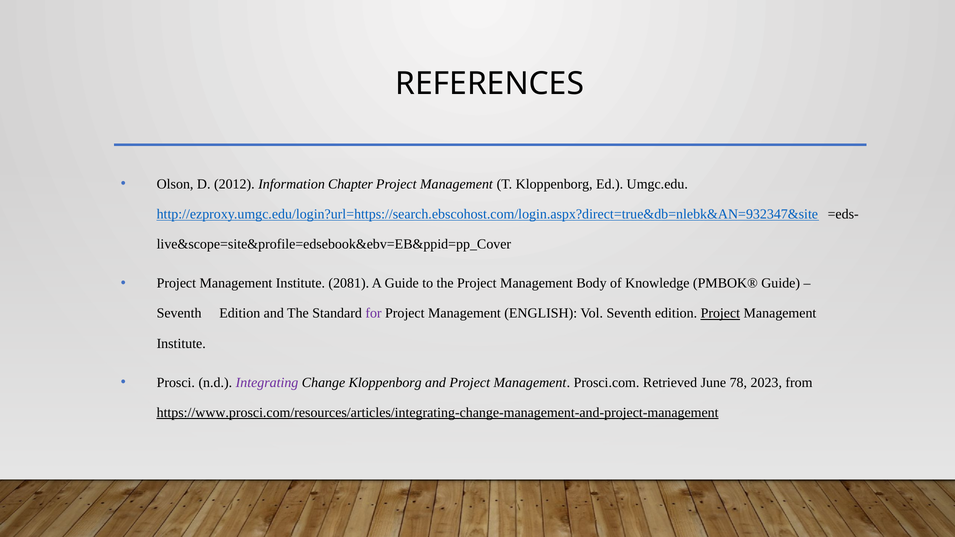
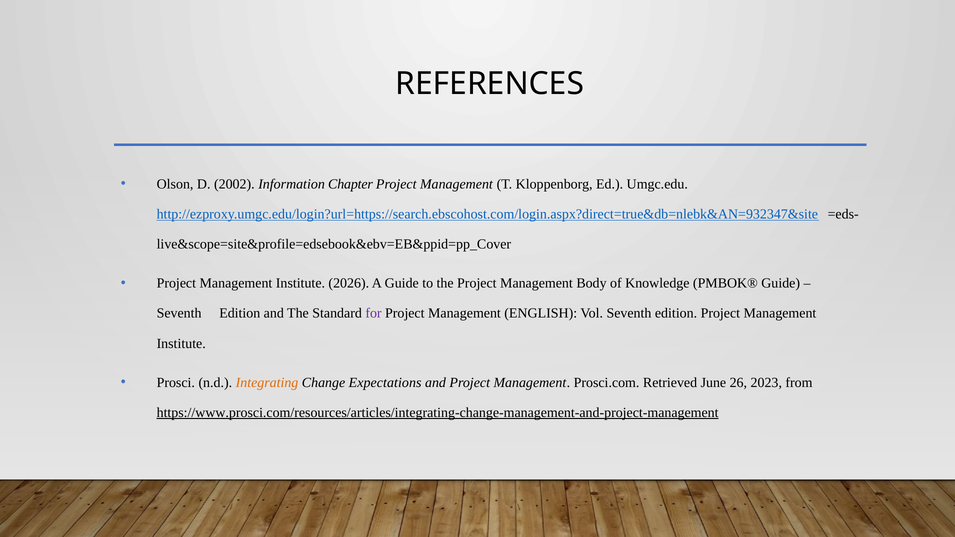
2012: 2012 -> 2002 (234, 184)
2081: 2081 -> 2026 (349, 283)
Project underline: present -> none (720, 313)
Integrating colour: purple -> orange (267, 383)
Change Kloppenborg: Kloppenborg -> Expectations (385, 383)
78: 78 -> 26 (738, 383)
